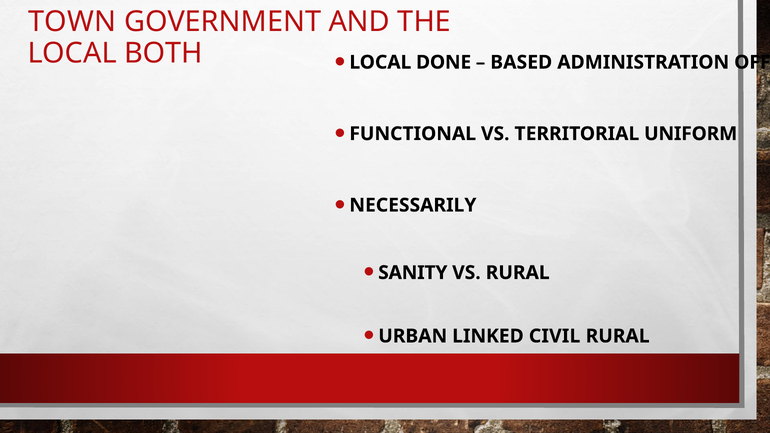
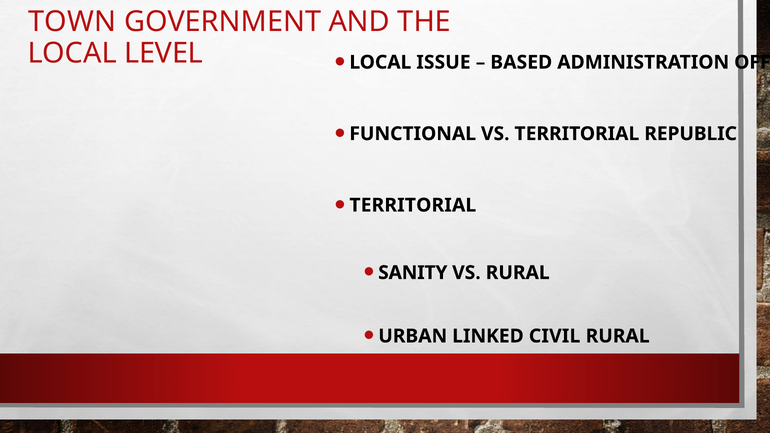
BOTH: BOTH -> LEVEL (164, 53)
DONE: DONE -> ISSUE (443, 62)
UNIFORM: UNIFORM -> REPUBLIC (691, 134)
NECESSARILY: NECESSARILY -> TERRITORIAL (413, 205)
